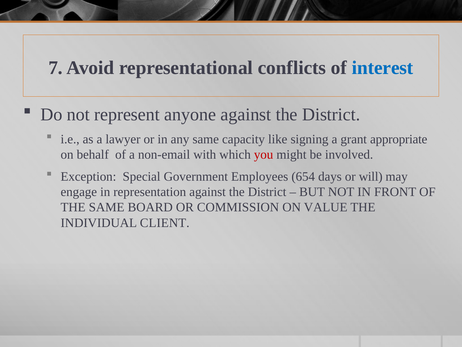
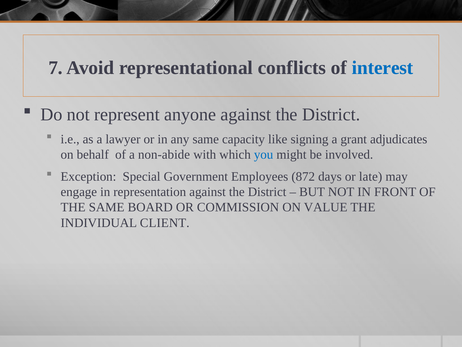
appropriate: appropriate -> adjudicates (399, 139)
non-email: non-email -> non-abide (164, 154)
you colour: red -> blue (264, 154)
654: 654 -> 872 (303, 176)
will: will -> late (371, 176)
